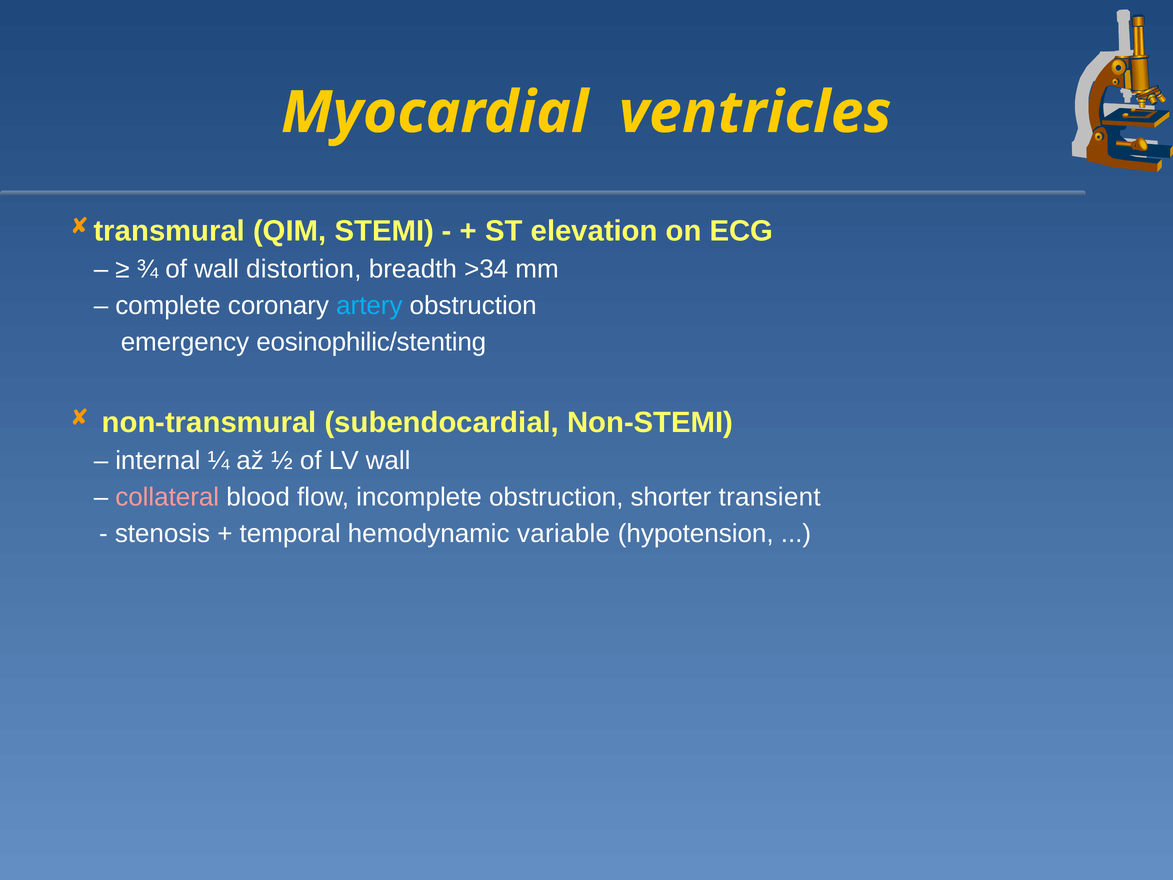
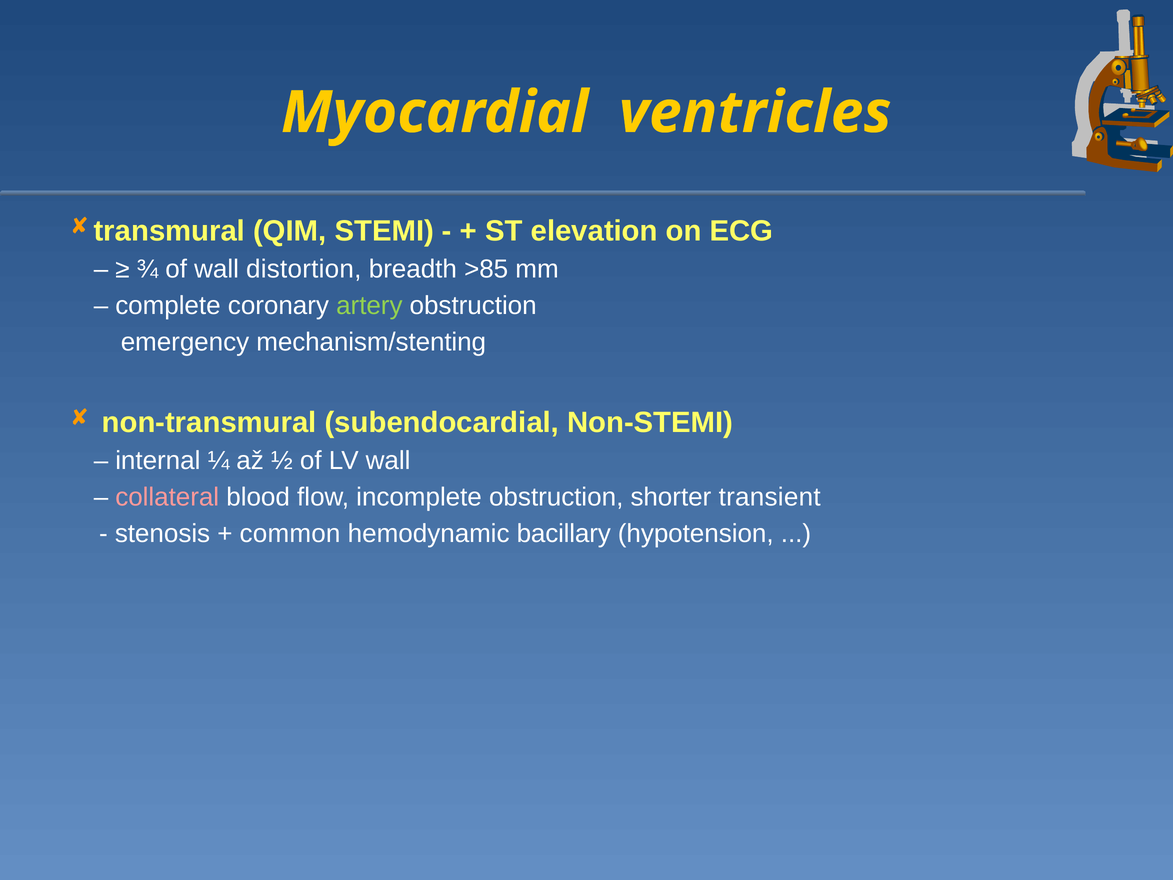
>34: >34 -> >85 (486, 269)
artery colour: light blue -> light green (369, 305)
eosinophilic/stenting: eosinophilic/stenting -> mechanism/stenting (371, 342)
temporal: temporal -> common (290, 534)
variable: variable -> bacillary (564, 534)
